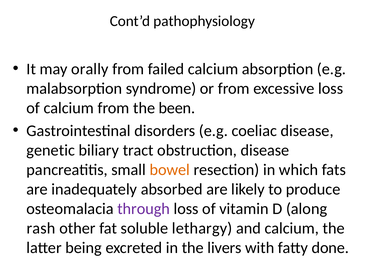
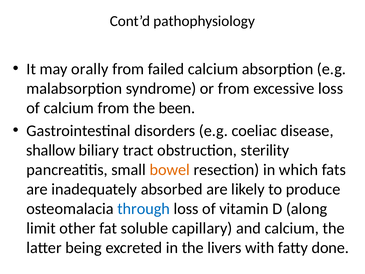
genetic: genetic -> shallow (51, 150)
obstruction disease: disease -> sterility (265, 150)
through colour: purple -> blue (144, 209)
rash: rash -> limit (41, 228)
lethargy: lethargy -> capillary (202, 228)
